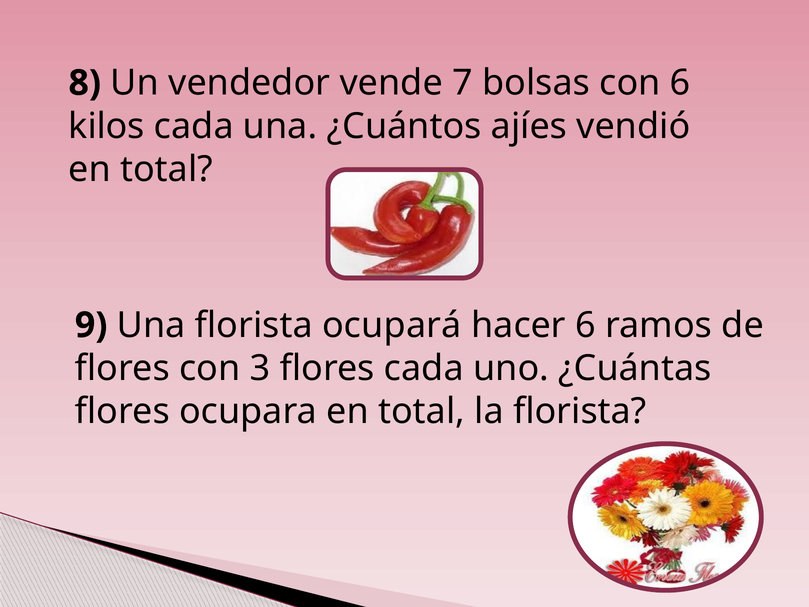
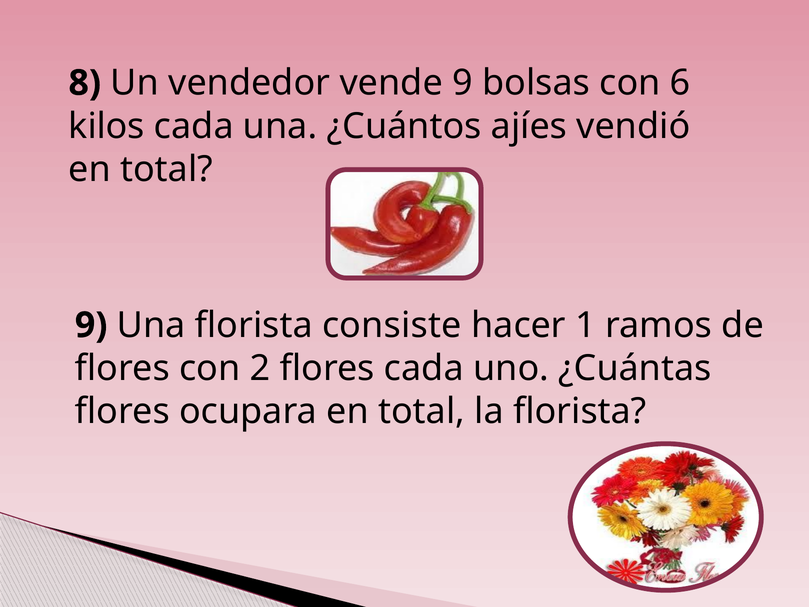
vende 7: 7 -> 9 (462, 83)
ocupará: ocupará -> consiste (392, 325)
hacer 6: 6 -> 1 (586, 325)
3: 3 -> 2 (260, 368)
